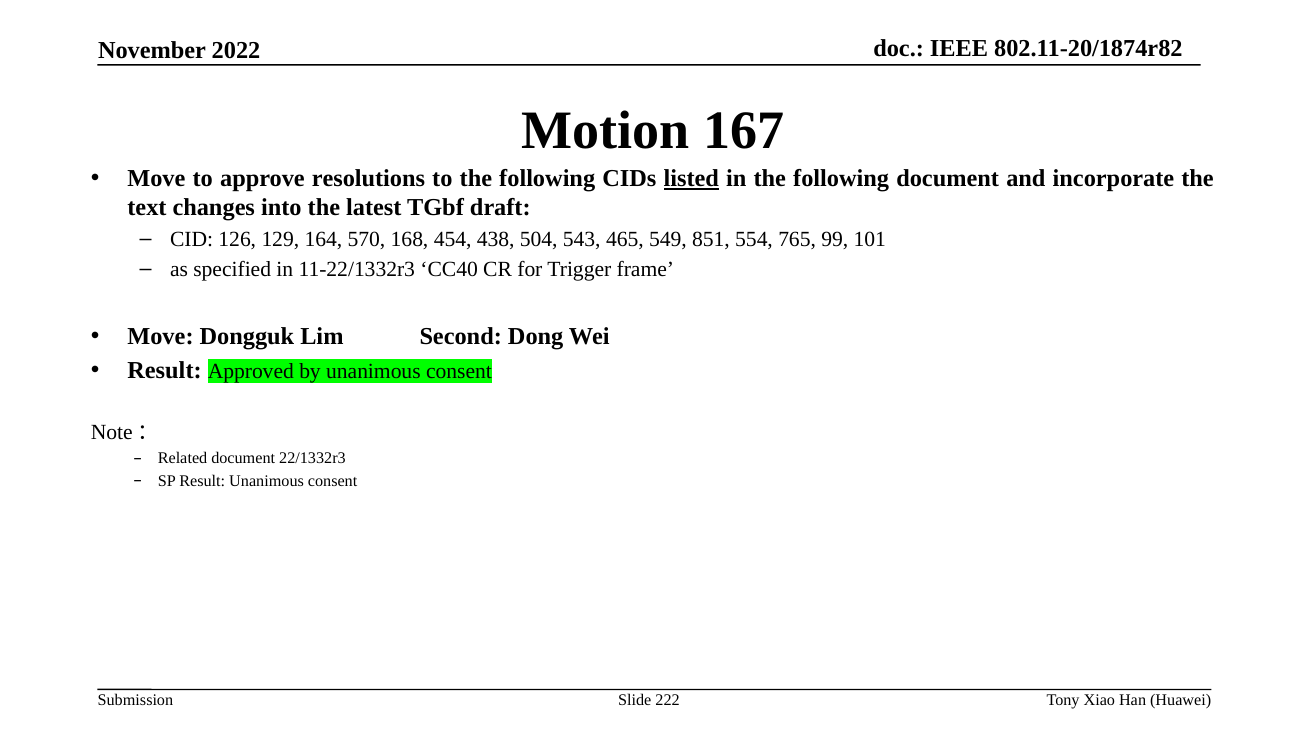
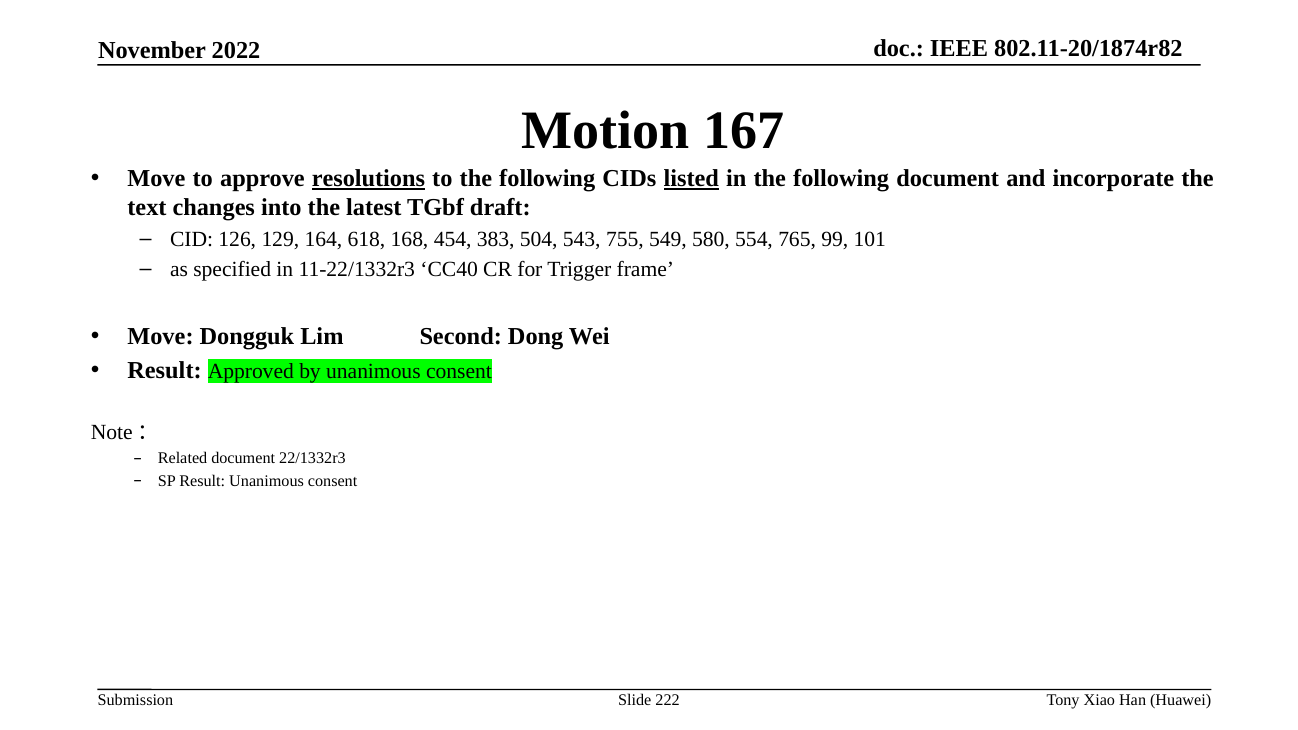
resolutions underline: none -> present (368, 179)
570: 570 -> 618 (367, 239)
438: 438 -> 383 (496, 239)
465: 465 -> 755 (625, 239)
851: 851 -> 580 (711, 239)
